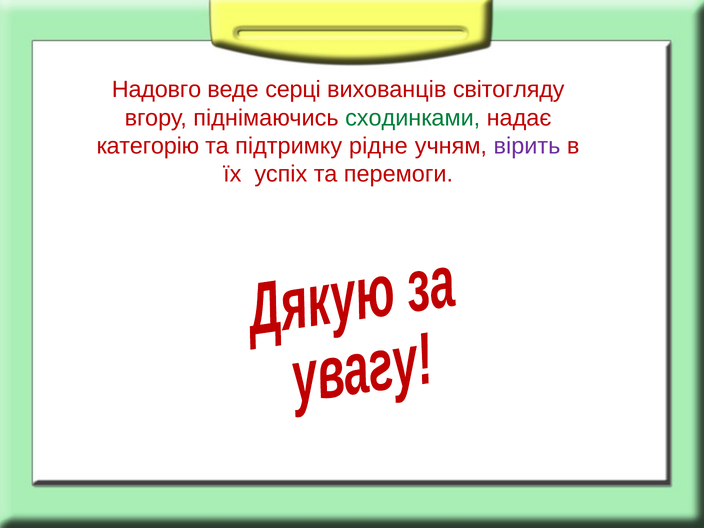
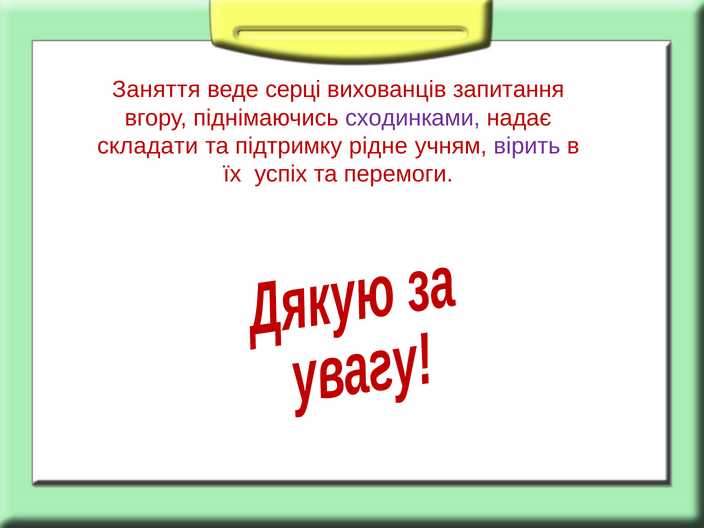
Надовго: Надовго -> Заняття (156, 90)
світогляду: світогляду -> запитання (509, 90)
сходинками colour: green -> purple (413, 118)
категорію: категорію -> складати (148, 146)
